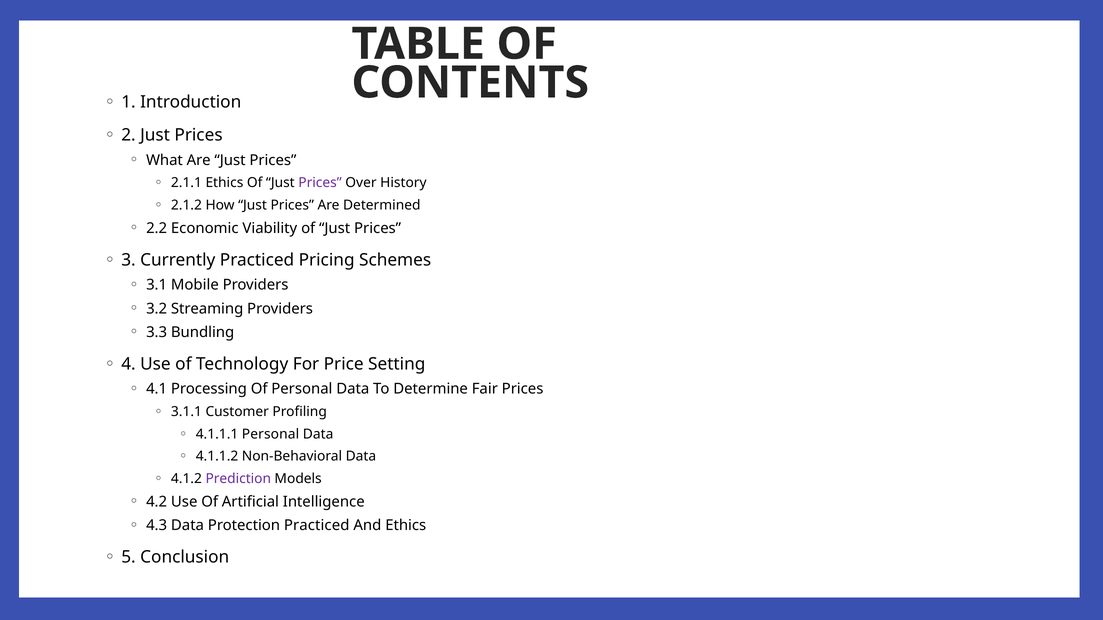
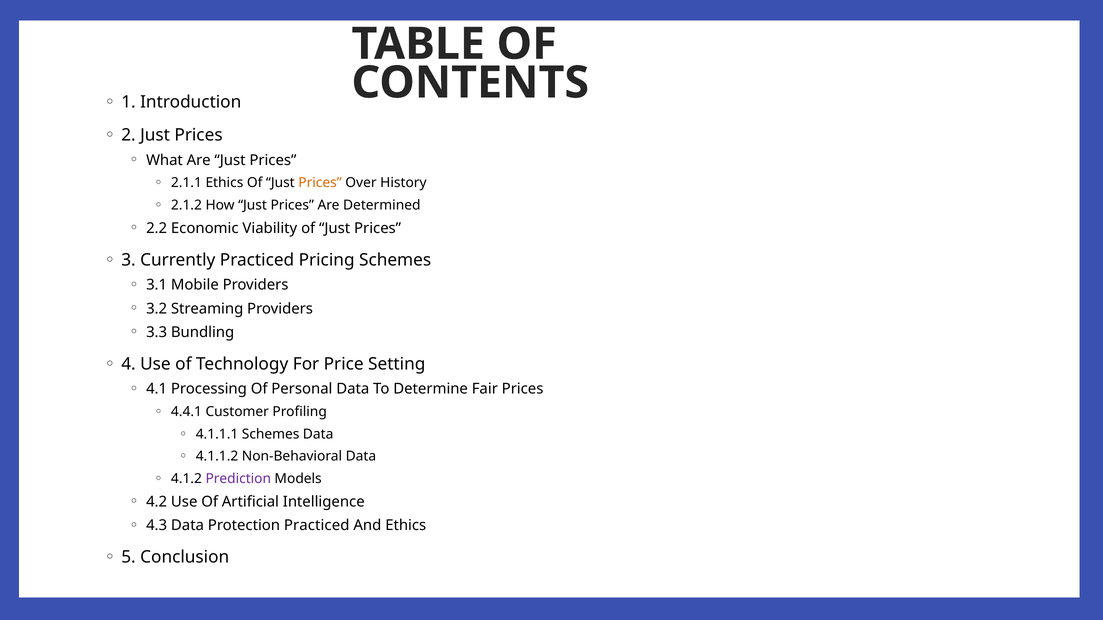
Prices colour: purple -> orange (320, 183)
3.1.1: 3.1.1 -> 4.4.1 (186, 412)
4.1.1.1 Personal: Personal -> Schemes (271, 434)
